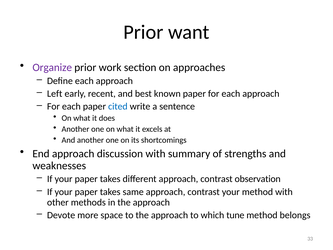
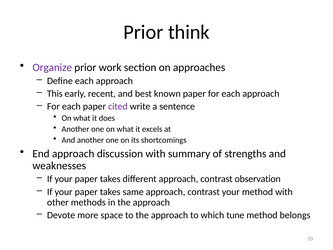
want: want -> think (189, 32)
Left: Left -> This (55, 94)
cited colour: blue -> purple (118, 106)
